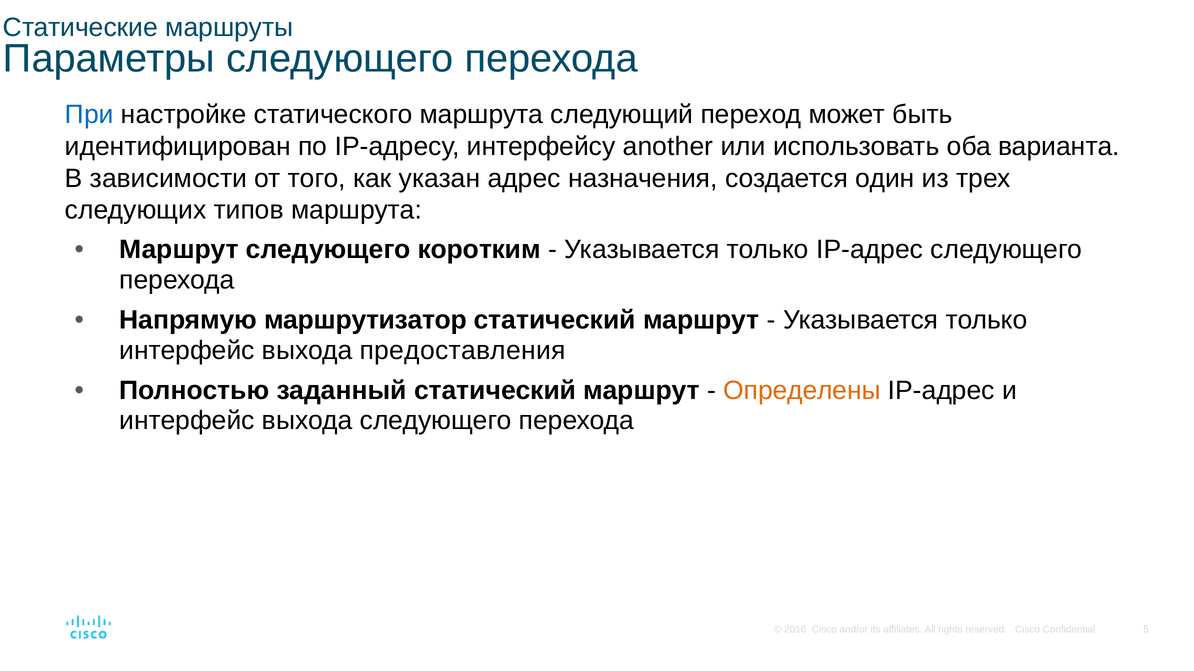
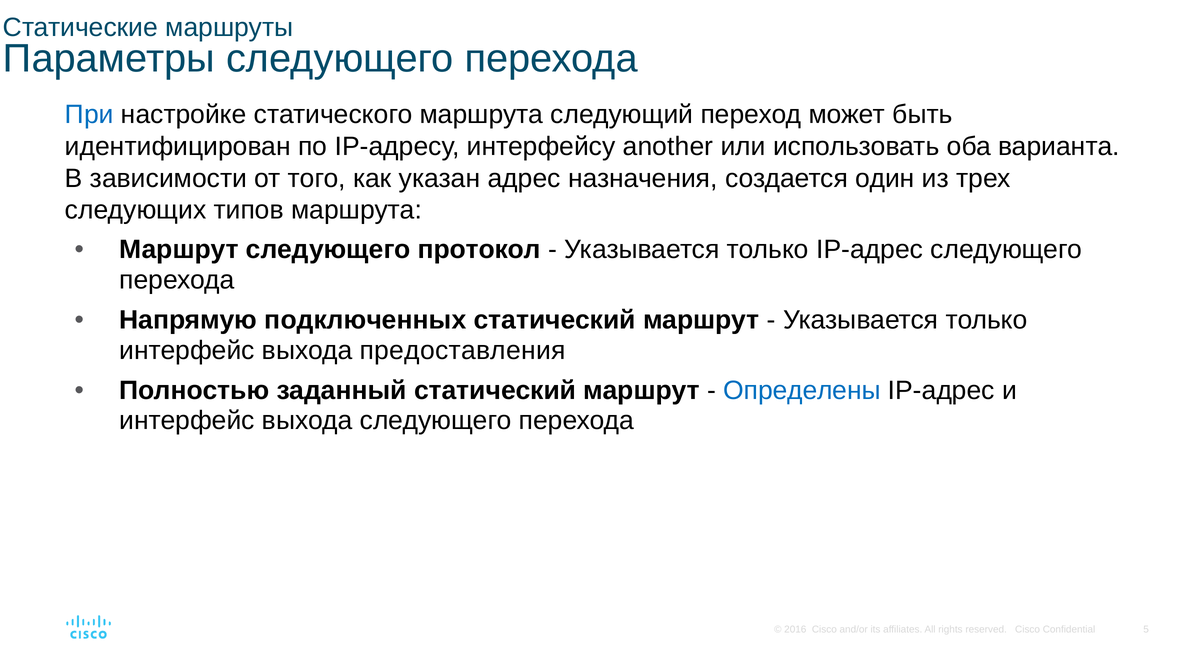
коротким: коротким -> протокол (479, 250)
маршрутизатор: маршрутизатор -> подключенных (365, 320)
Определены colour: orange -> blue (802, 391)
